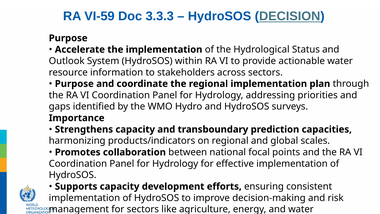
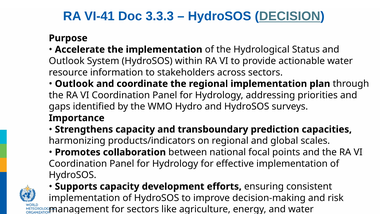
VI-59: VI-59 -> VI-41 (99, 16)
Purpose: Purpose -> Outlook (74, 84)
